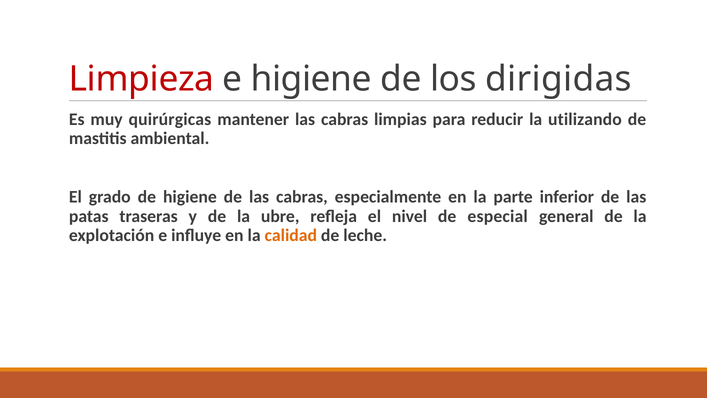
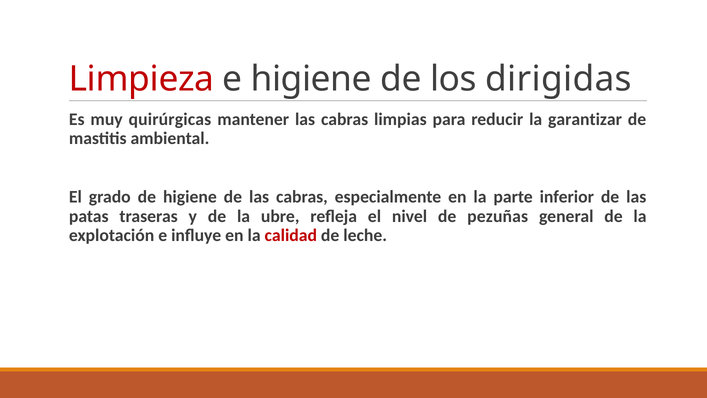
utilizando: utilizando -> garantizar (585, 119)
especial: especial -> pezuñas (498, 216)
calidad colour: orange -> red (291, 235)
